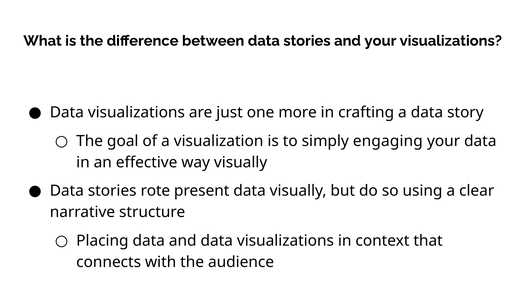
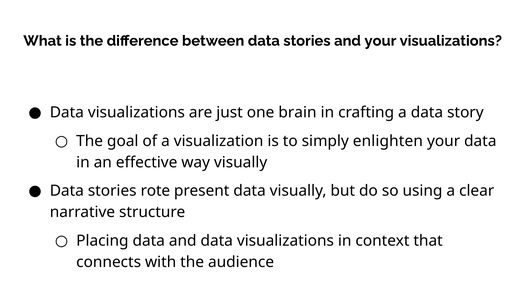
more: more -> brain (297, 113)
engaging: engaging -> enlighten (388, 141)
